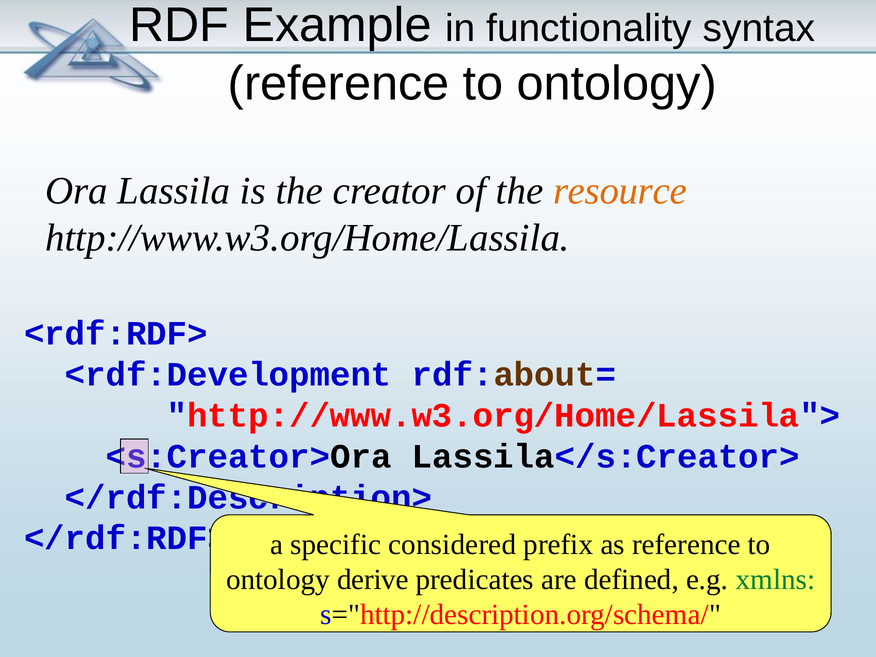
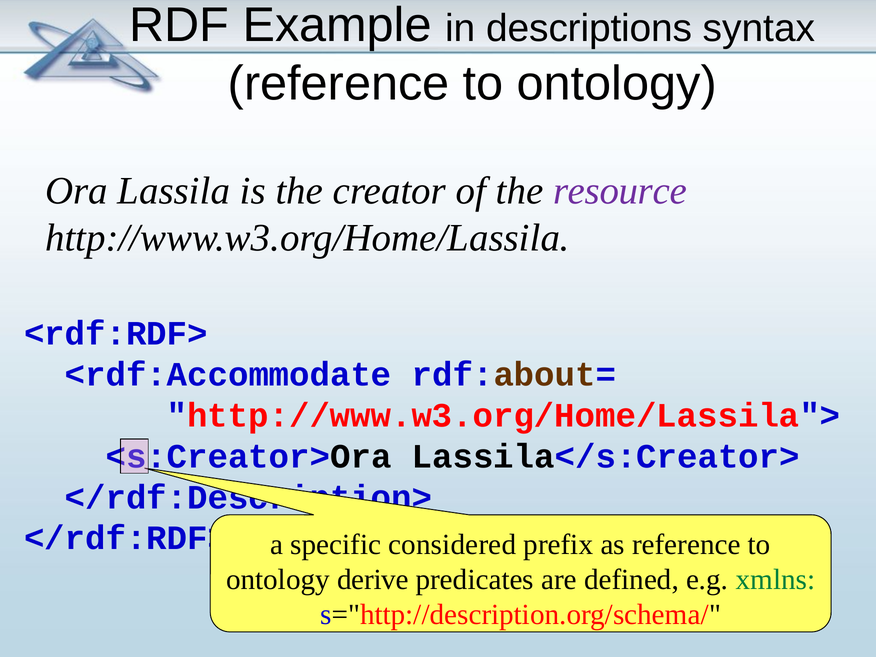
functionality: functionality -> descriptions (589, 28)
resource colour: orange -> purple (620, 191)
<rdf:Development: <rdf:Development -> <rdf:Accommodate (228, 375)
